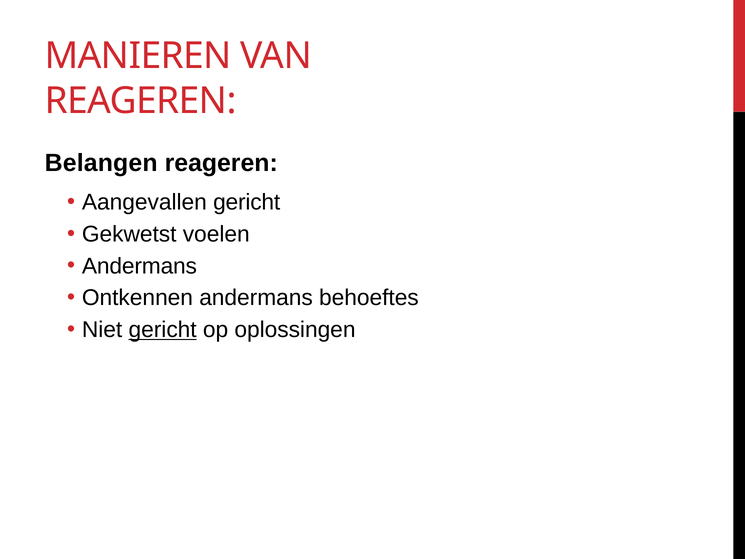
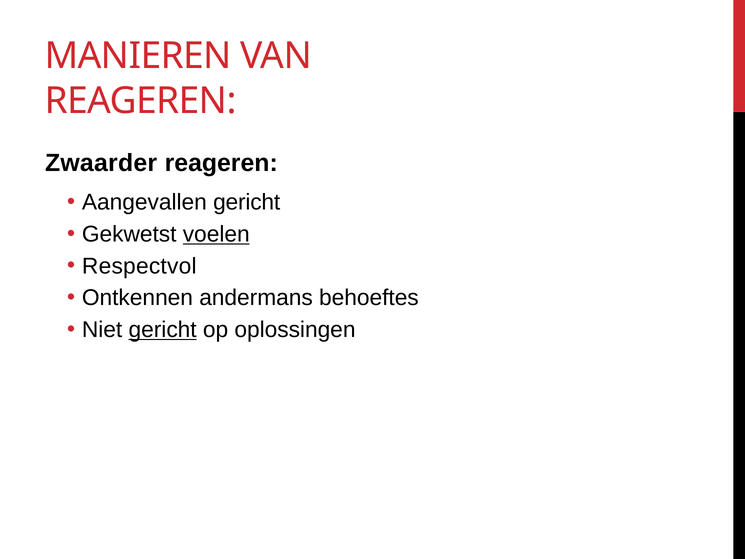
Belangen: Belangen -> Zwaarder (101, 163)
voelen underline: none -> present (216, 234)
Andermans: Andermans -> Respectvol (139, 266)
